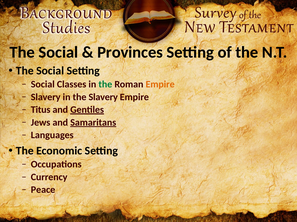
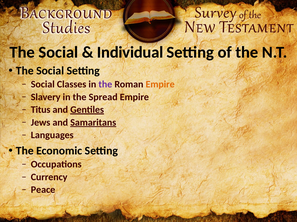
Provinces: Provinces -> Individual (130, 52)
the colour: green -> purple (105, 85)
the Slavery: Slavery -> Spread (103, 97)
